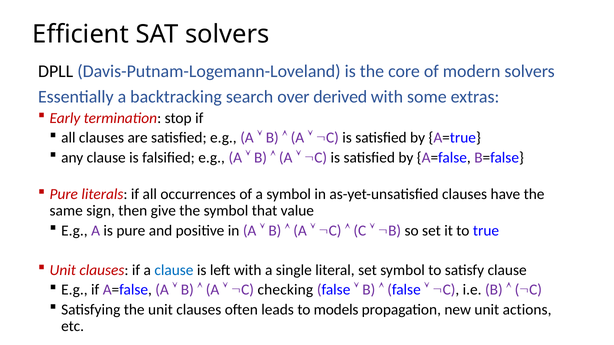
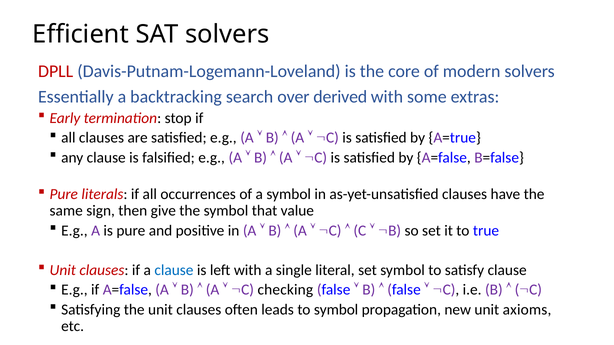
DPLL colour: black -> red (56, 71)
to models: models -> symbol (336, 310)
actions: actions -> axioms (527, 310)
